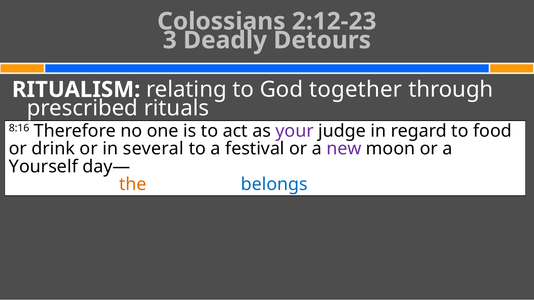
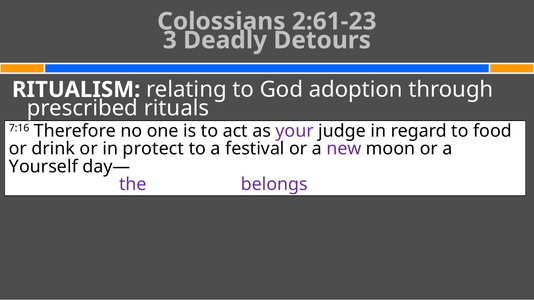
2:12-23: 2:12-23 -> 2:61-23 (334, 21)
together: together -> adoption (356, 90)
8:16: 8:16 -> 7:16 (19, 128)
several: several -> protect (153, 149)
the colour: orange -> purple (133, 185)
belongs colour: blue -> purple (274, 185)
